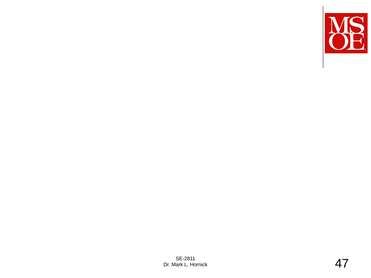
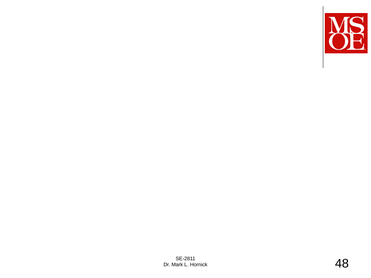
47: 47 -> 48 (342, 264)
